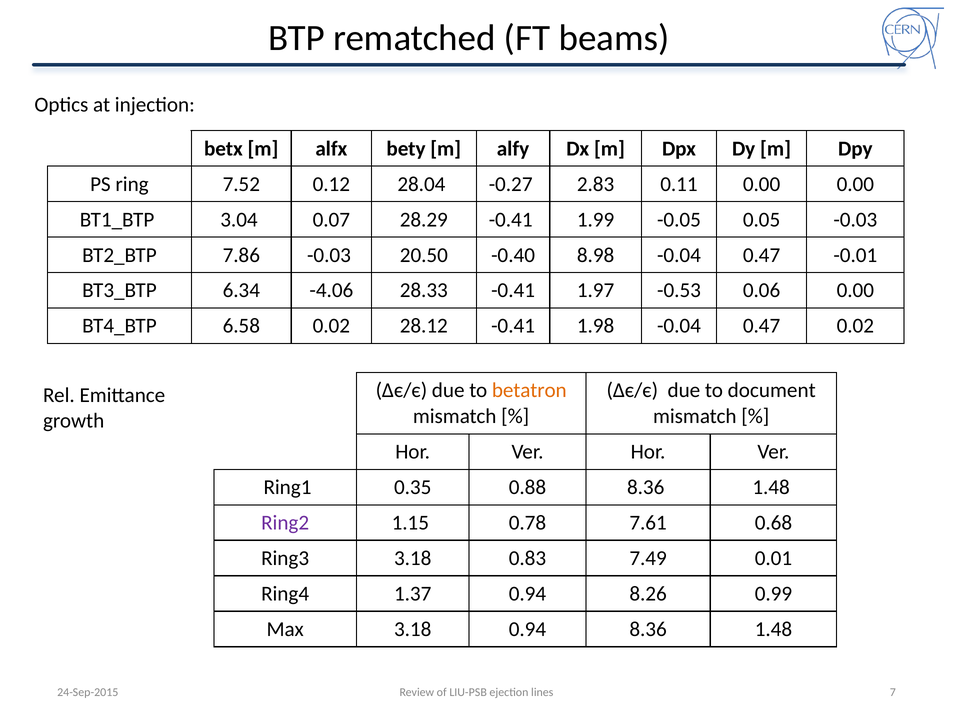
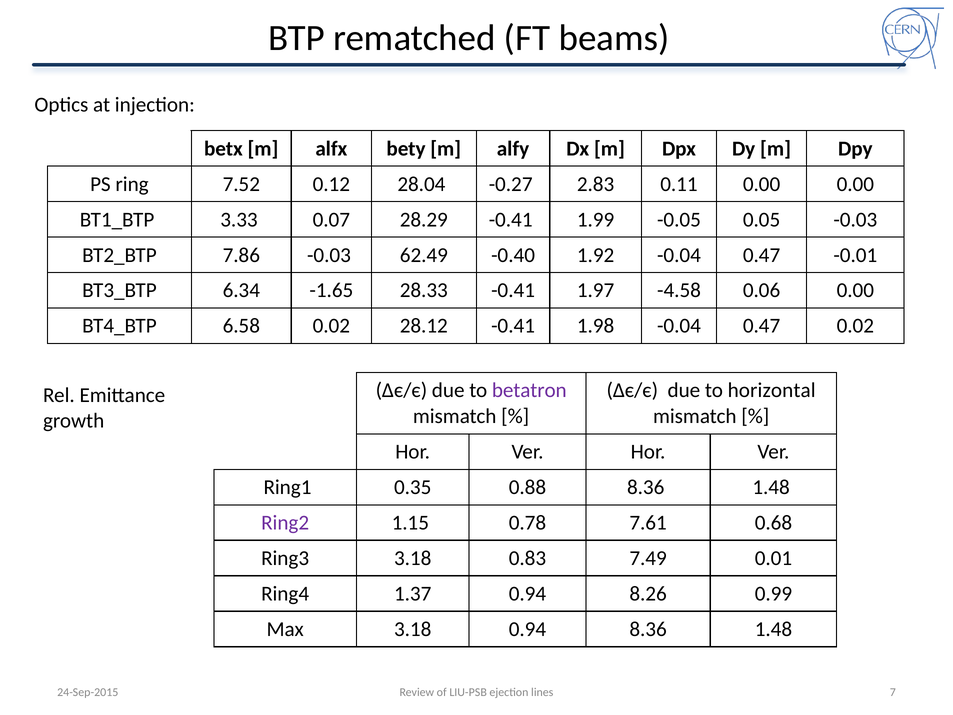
3.04: 3.04 -> 3.33 (239, 219)
20.50: 20.50 -> 62.49 (424, 255)
8.98: 8.98 -> 1.92 (596, 255)
-4.06: -4.06 -> -1.65 (331, 290)
-0.53: -0.53 -> -4.58 (679, 290)
betatron colour: orange -> purple (529, 390)
document: document -> horizontal (772, 390)
